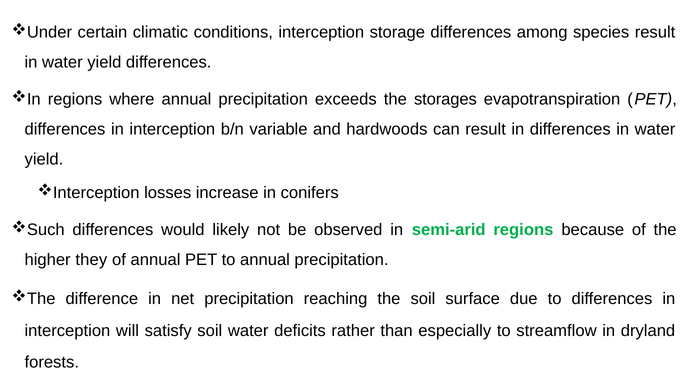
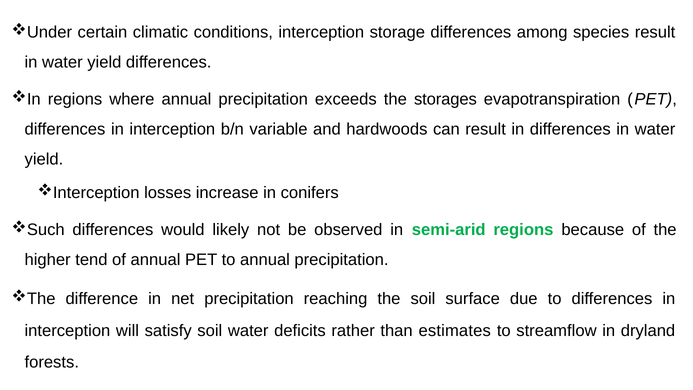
they: they -> tend (91, 259)
especially: especially -> estimates (455, 330)
